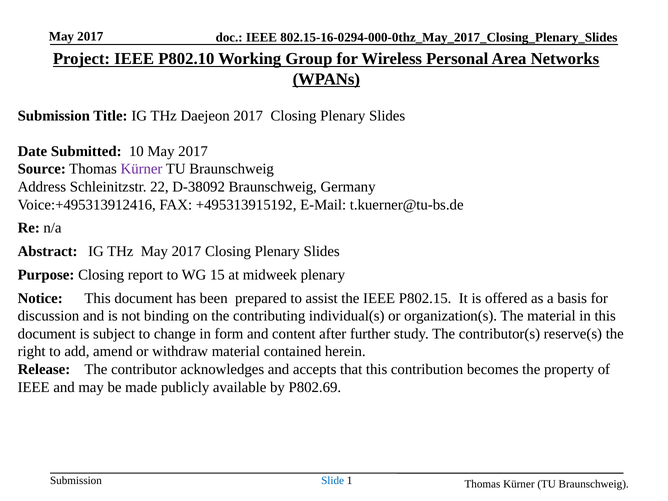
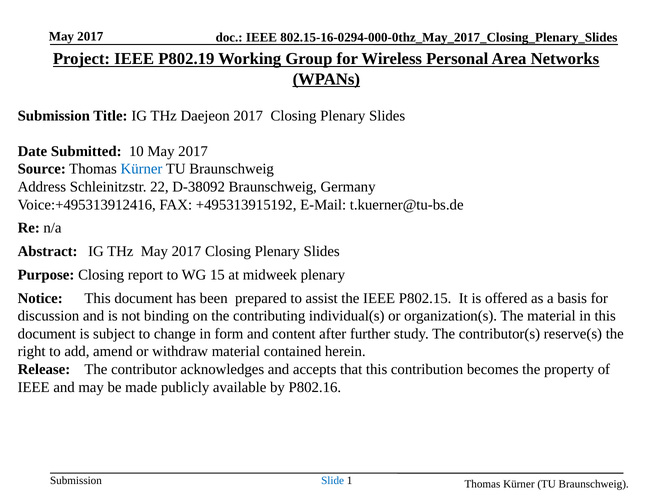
P802.10: P802.10 -> P802.19 (186, 59)
Kürner colour: purple -> blue (142, 169)
P802.69: P802.69 -> P802.16 (315, 387)
